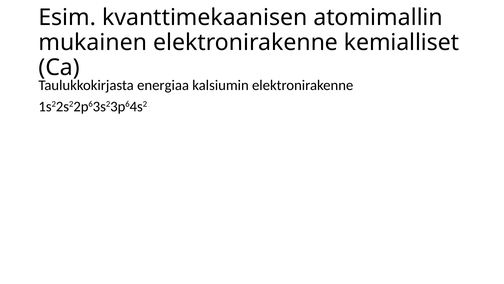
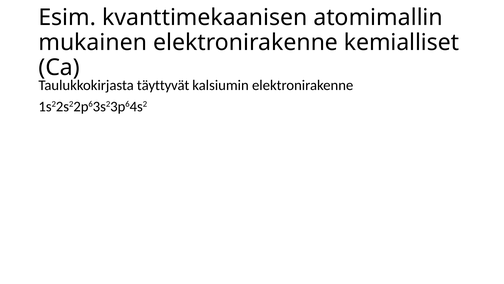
energiaa: energiaa -> täyttyvät (163, 85)
